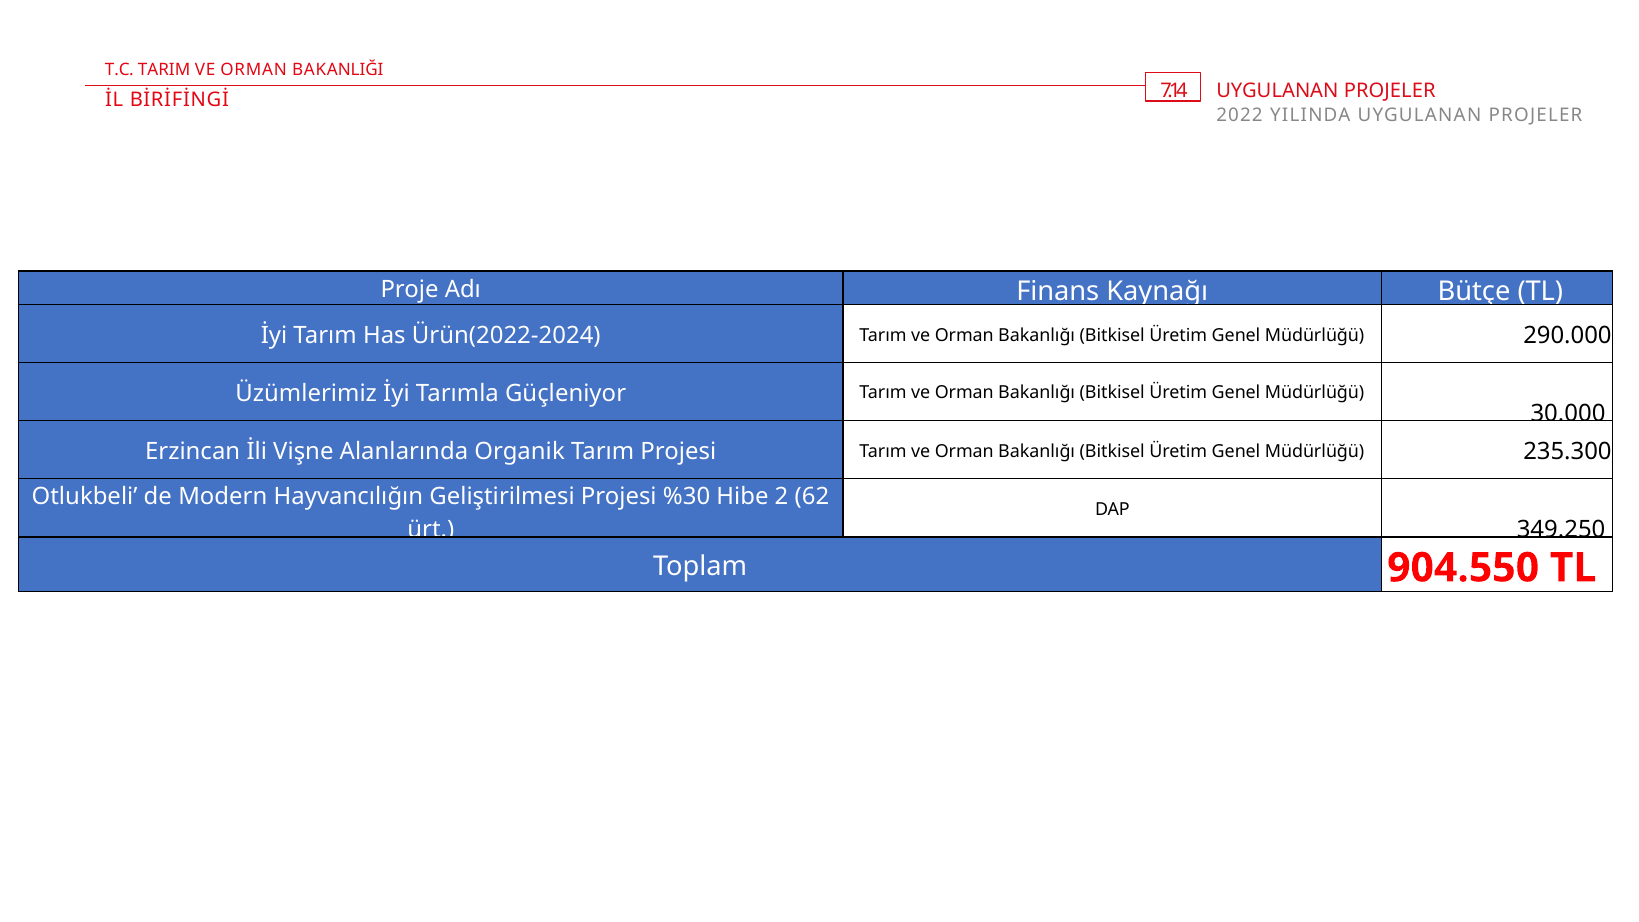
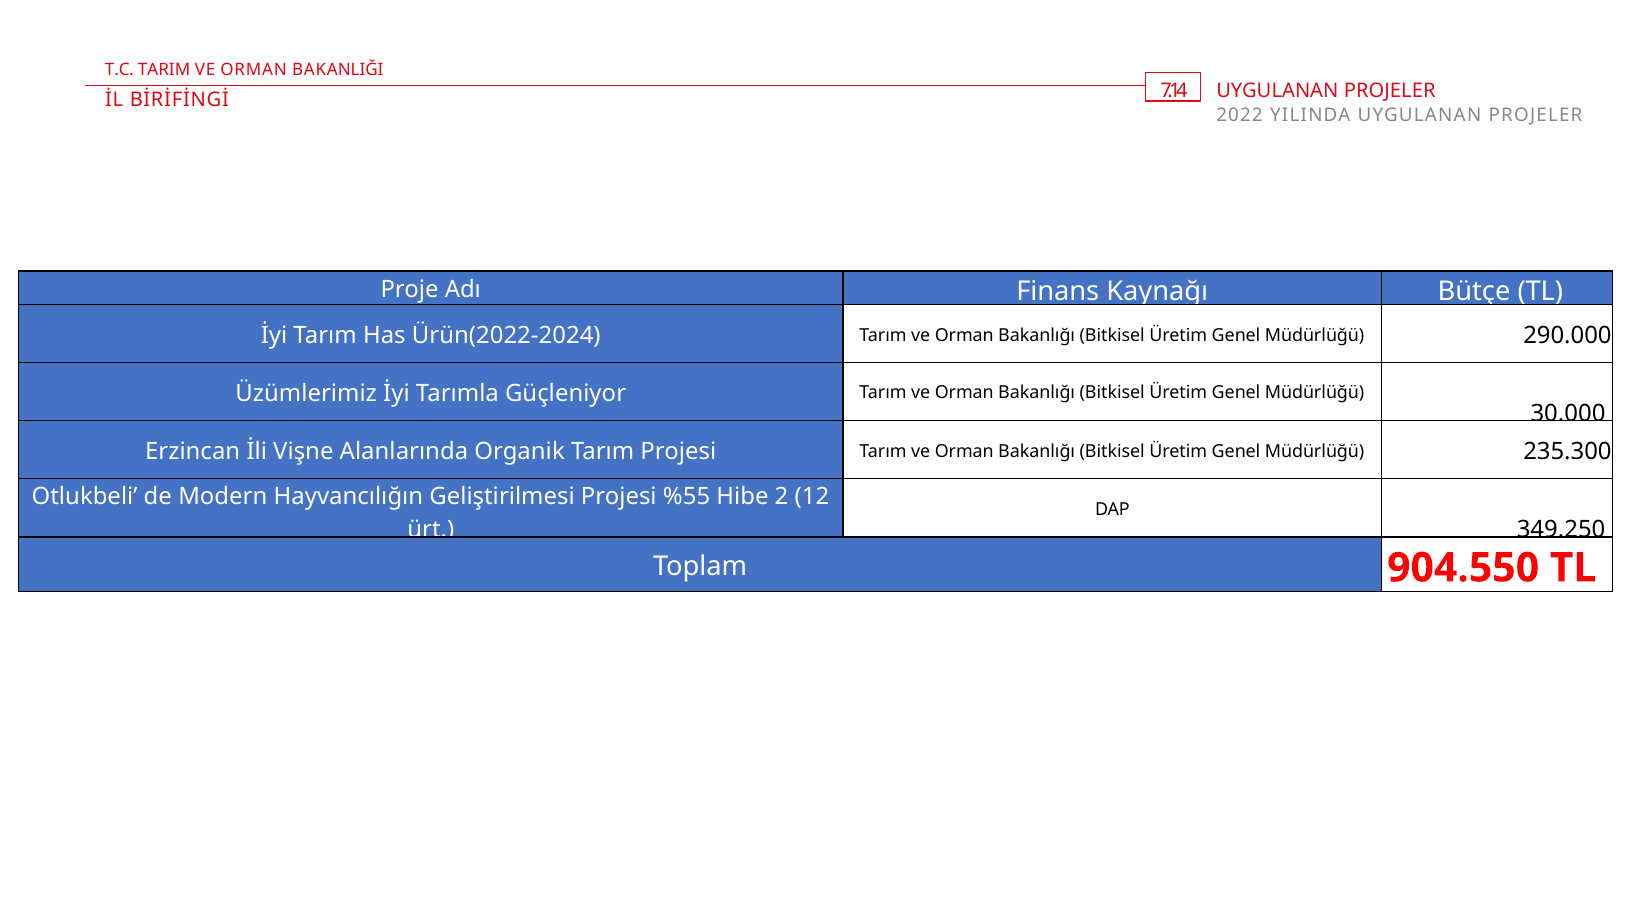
%30: %30 -> %55 (687, 497)
62: 62 -> 12 (812, 497)
